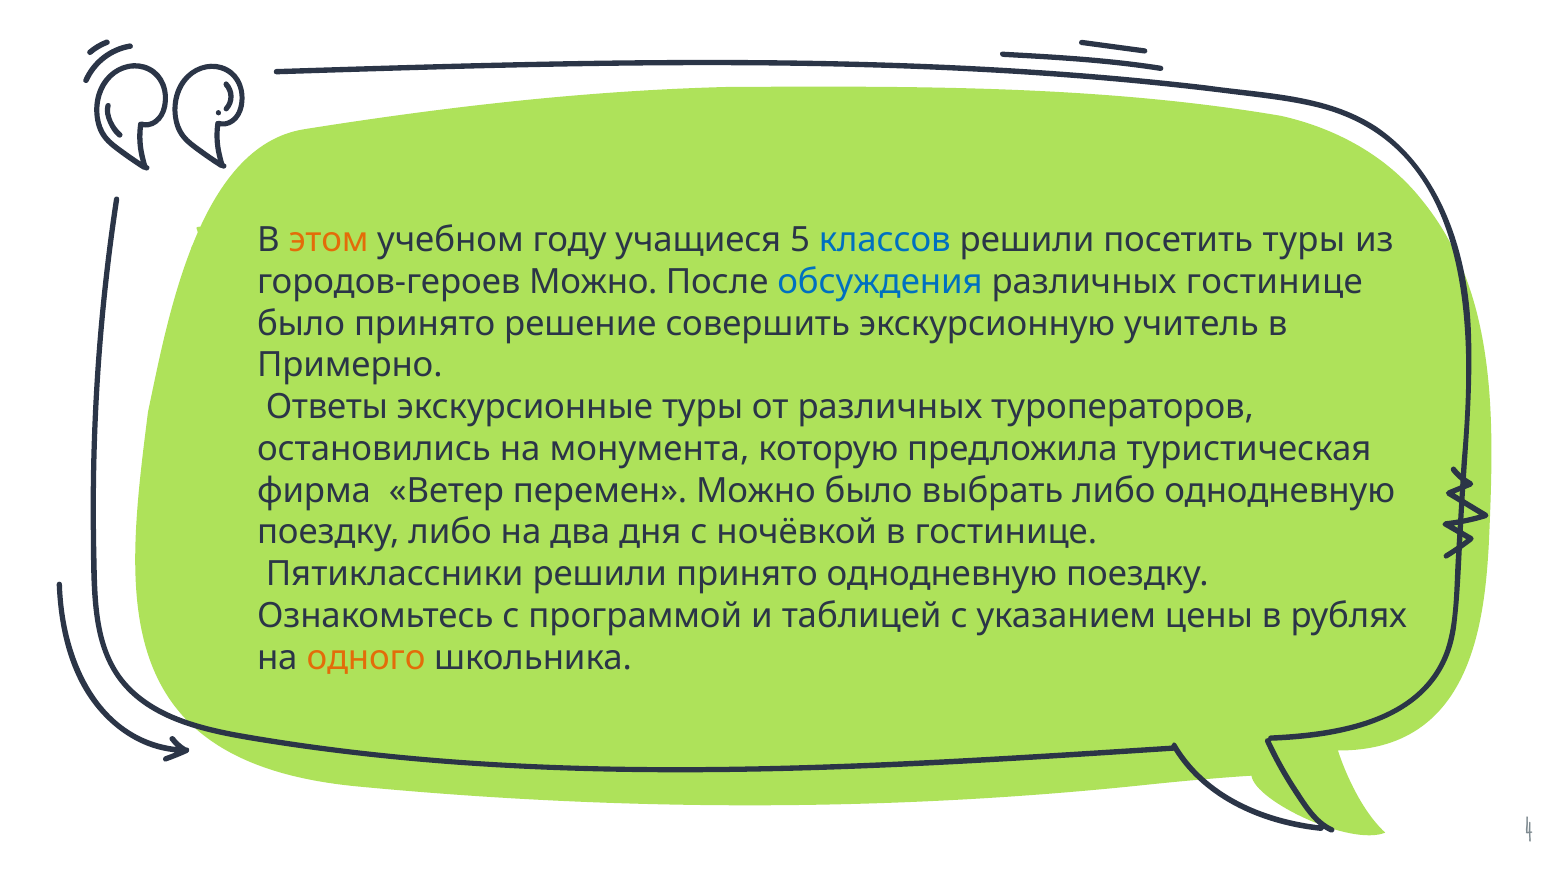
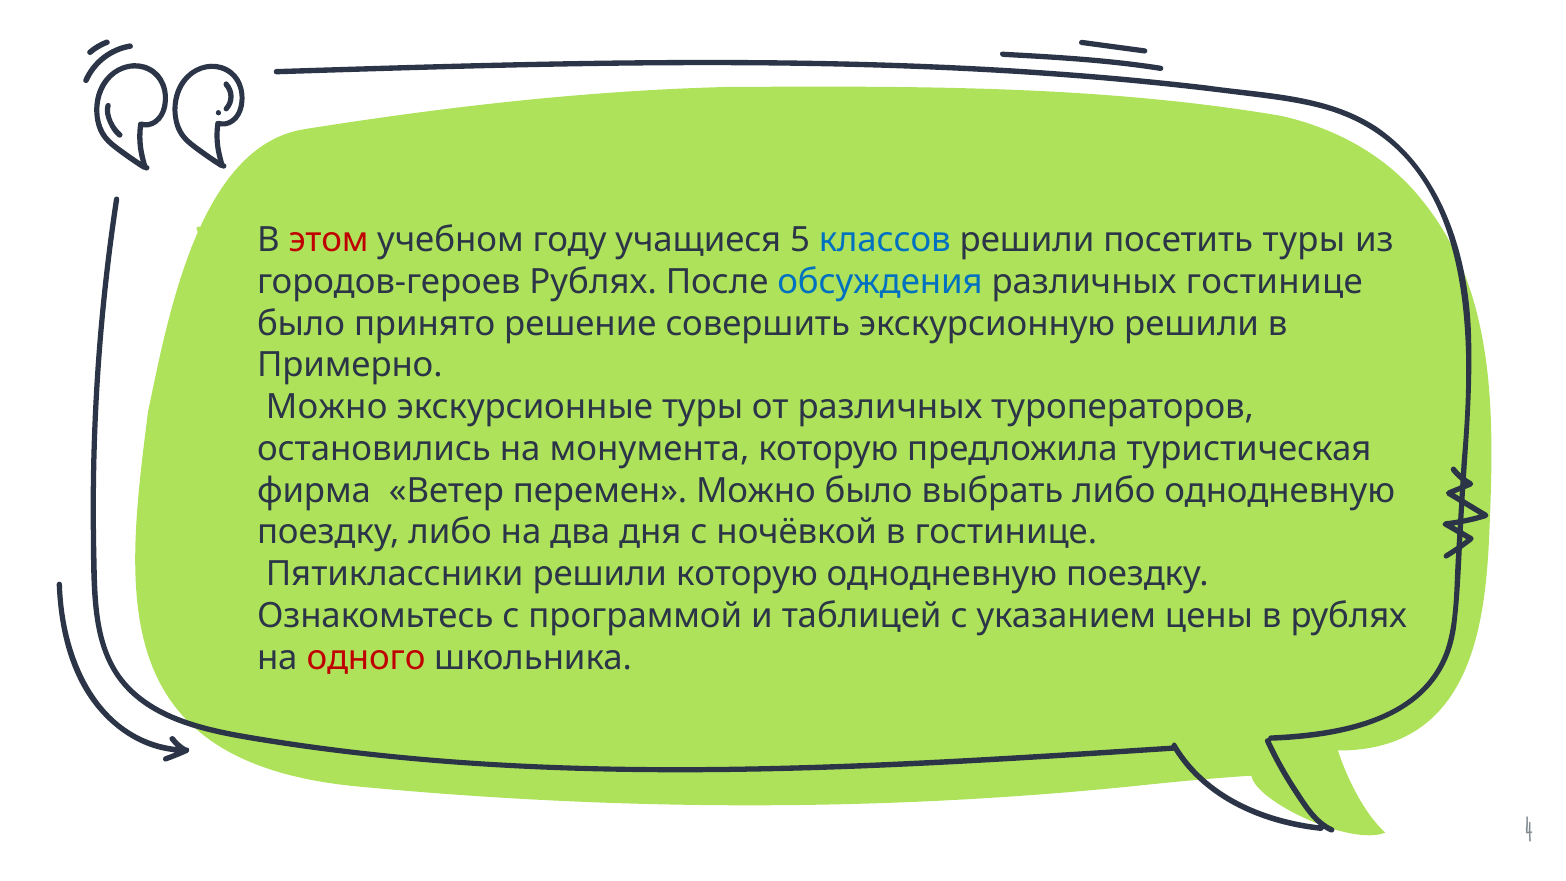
этом colour: orange -> red (329, 240)
городов-героев Можно: Можно -> Рублях (593, 282)
экскурсионную учитель: учитель -> решили (1192, 324)
Ответы: Ответы -> Можно (327, 407)
решили принято: принято -> которую (747, 574)
одного colour: orange -> red (366, 658)
